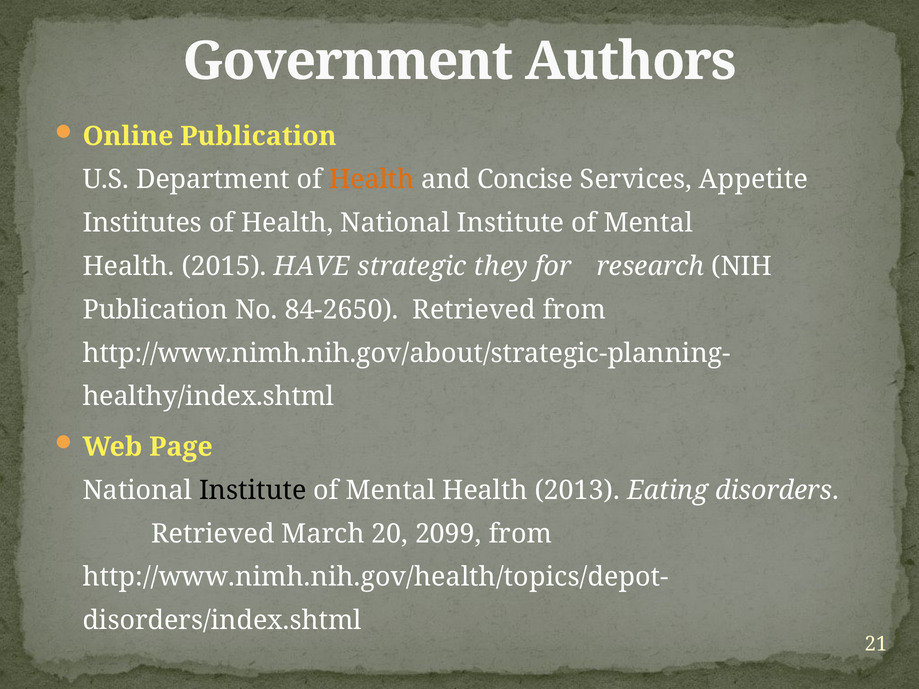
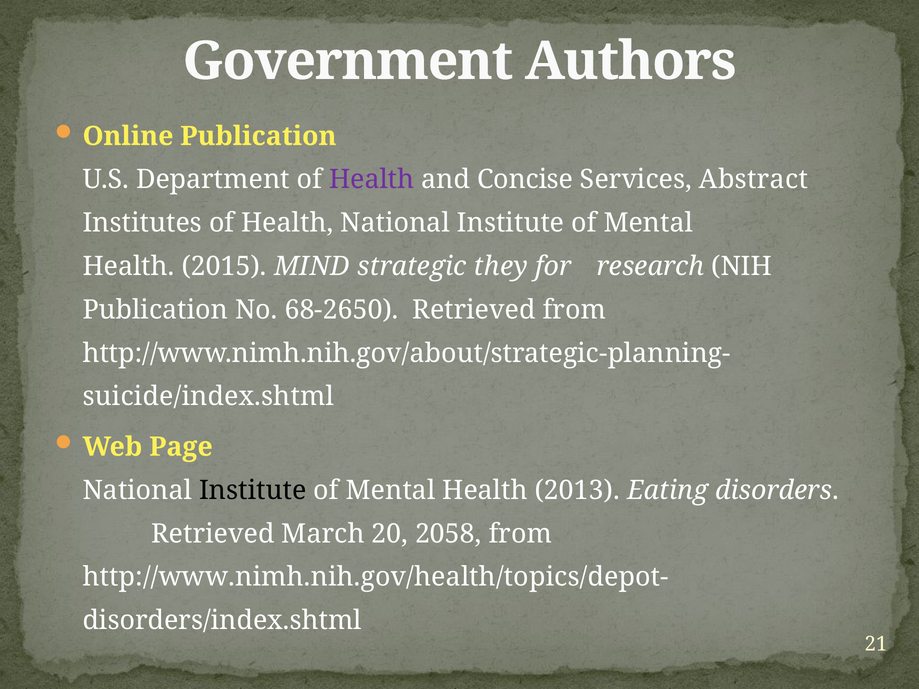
Health colour: orange -> purple (372, 180)
Appetite: Appetite -> Abstract (753, 180)
HAVE: HAVE -> MIND (312, 266)
84-2650: 84-2650 -> 68-2650 (342, 310)
healthy/index.shtml: healthy/index.shtml -> suicide/index.shtml (208, 397)
2099: 2099 -> 2058 (448, 534)
